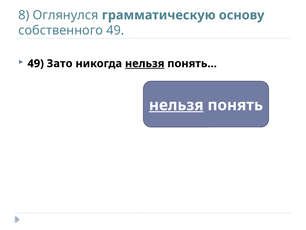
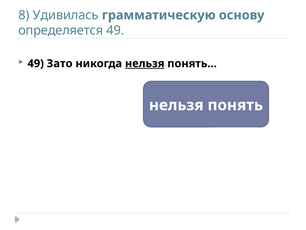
Оглянулся: Оглянулся -> Удивилась (66, 15)
собственного: собственного -> определяется (61, 30)
нельзя underline: present -> none (176, 105)
